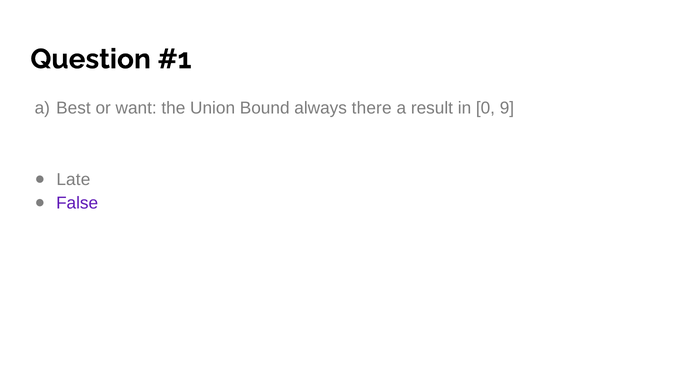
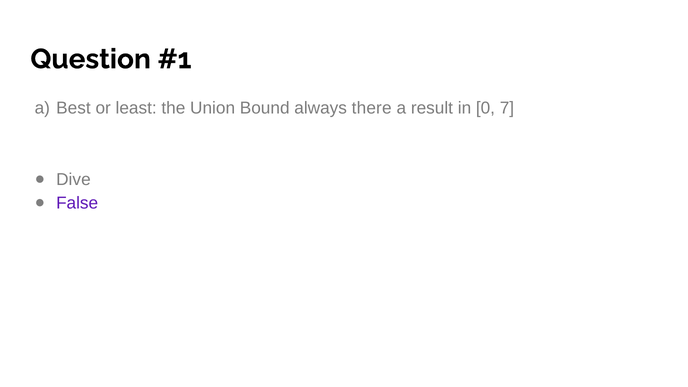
want: want -> least (136, 108)
9: 9 -> 7 (507, 108)
Late: Late -> Dive (73, 179)
